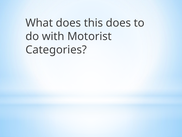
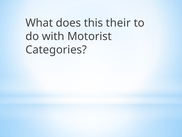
this does: does -> their (118, 23)
